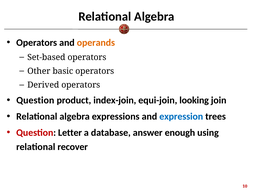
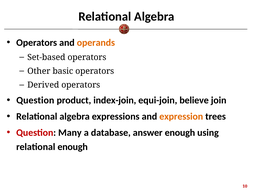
looking: looking -> believe (194, 100)
expression colour: blue -> orange (181, 116)
Letter: Letter -> Many (70, 132)
relational recover: recover -> enough (73, 147)
